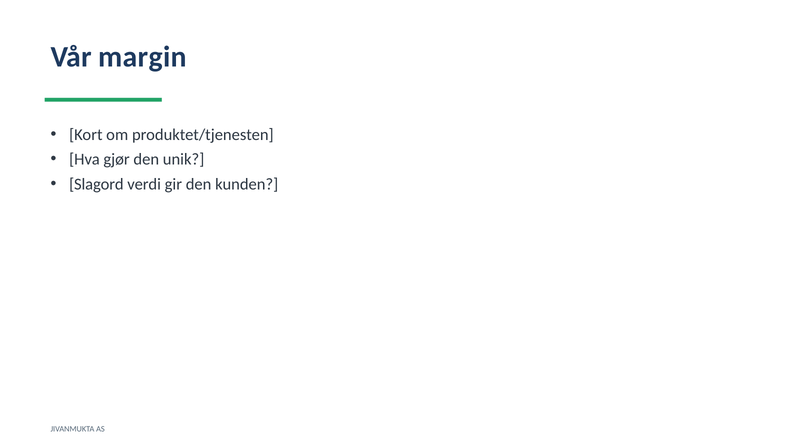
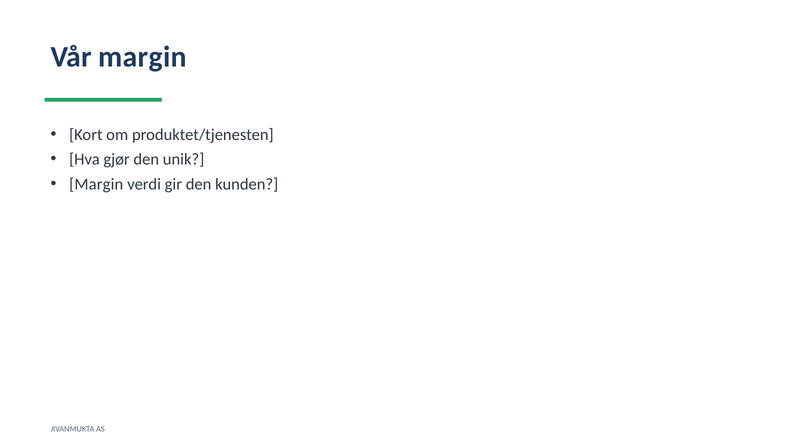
Slagord: Slagord -> Margin (96, 184)
